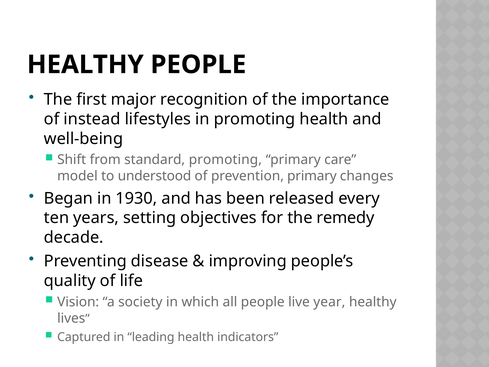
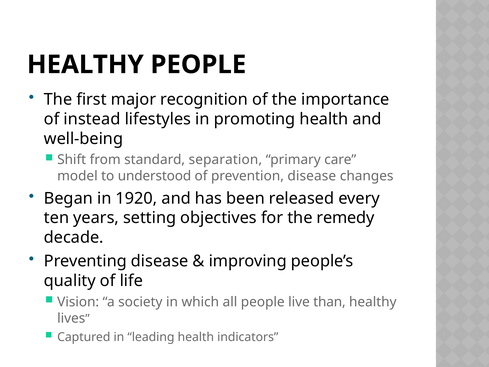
standard promoting: promoting -> separation (225, 160)
prevention primary: primary -> disease (312, 176)
1930: 1930 -> 1920 (136, 198)
year: year -> than (329, 302)
